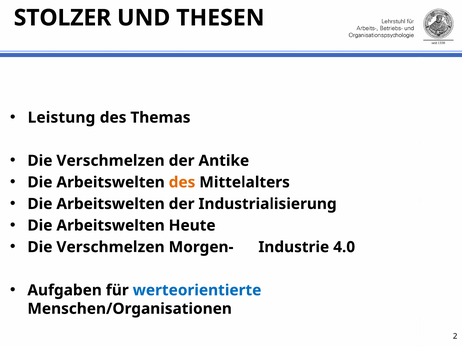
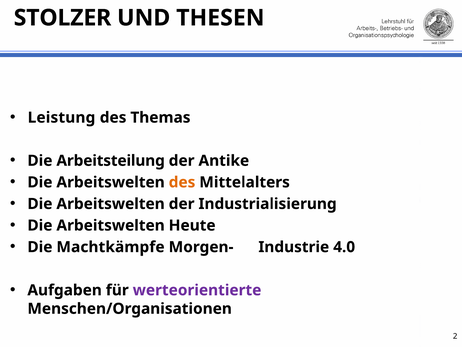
Verschmelzen: Verschmelzen -> Arbeitsteilung (111, 160)
Verschmelzen: Verschmelzen -> Machtkämpfe (110, 247)
werteorientierte colour: blue -> purple (197, 290)
